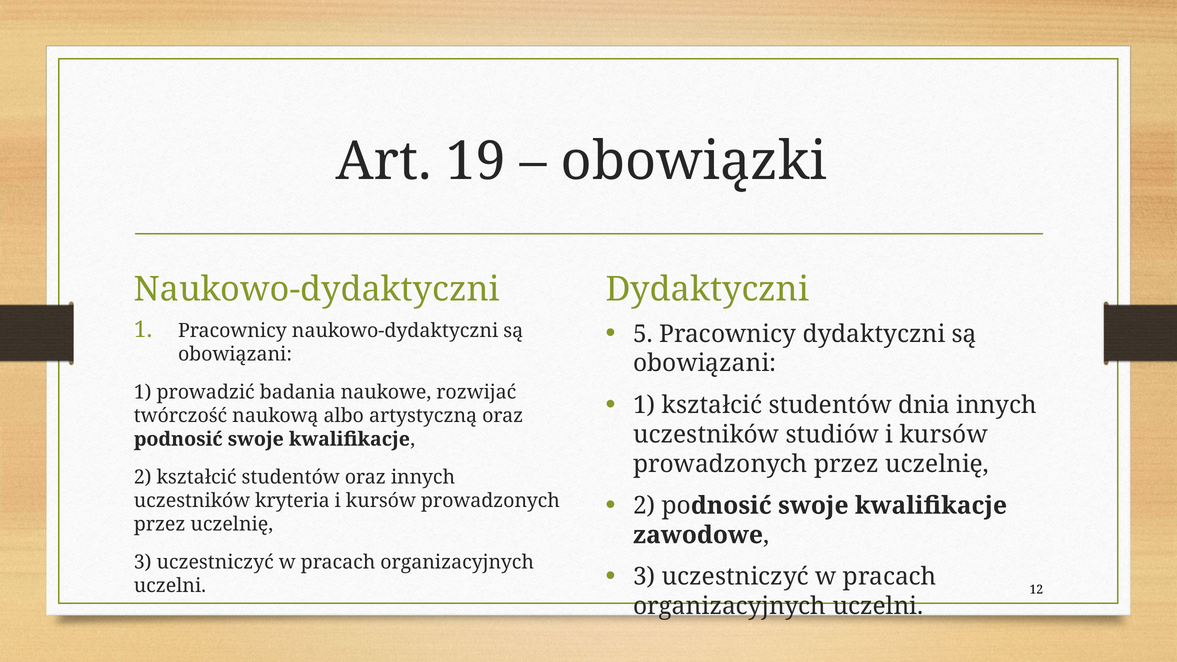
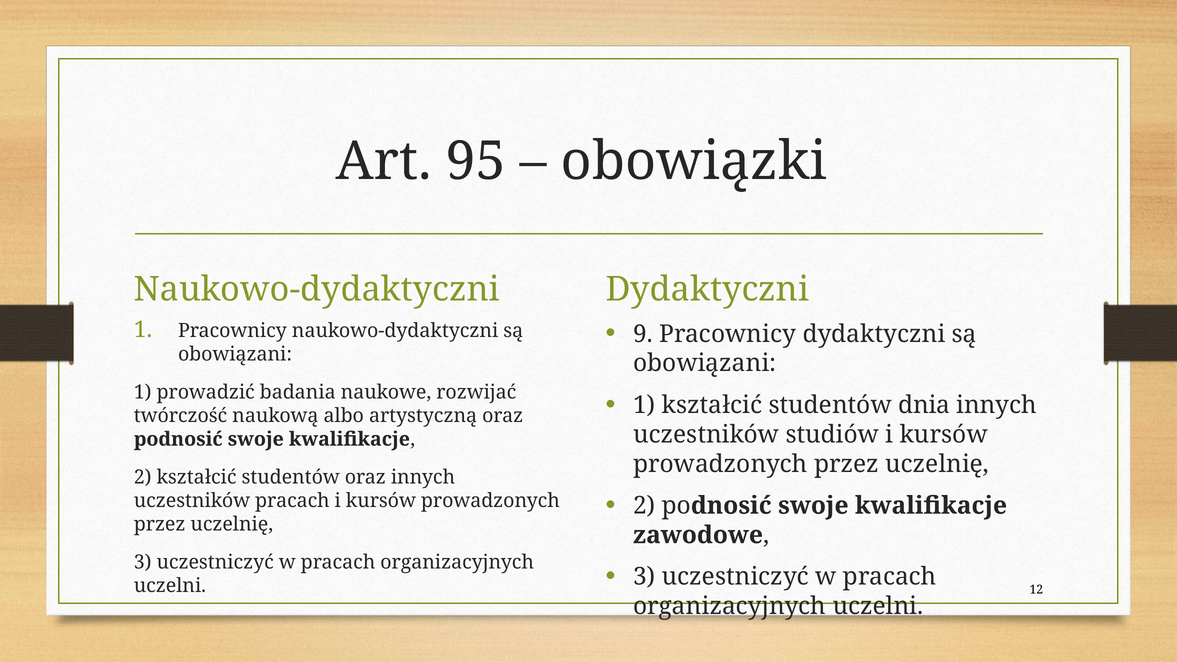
19: 19 -> 95 (476, 161)
5: 5 -> 9 (643, 334)
uczestników kryteria: kryteria -> pracach (292, 501)
